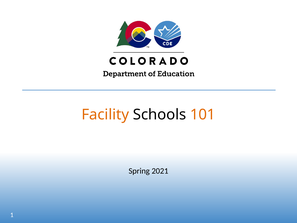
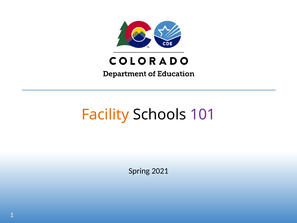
101 colour: orange -> purple (203, 115)
